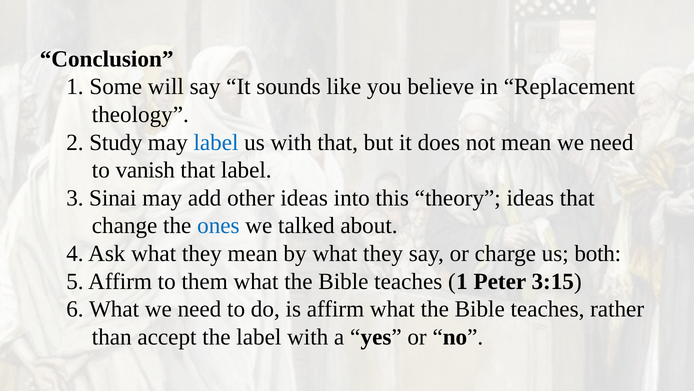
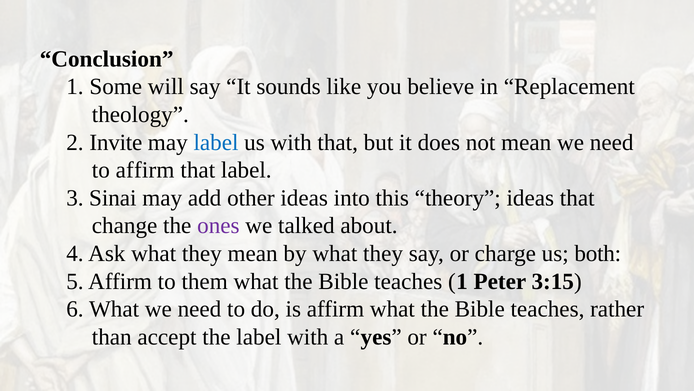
Study: Study -> Invite (116, 142)
to vanish: vanish -> affirm (145, 170)
ones colour: blue -> purple (218, 225)
